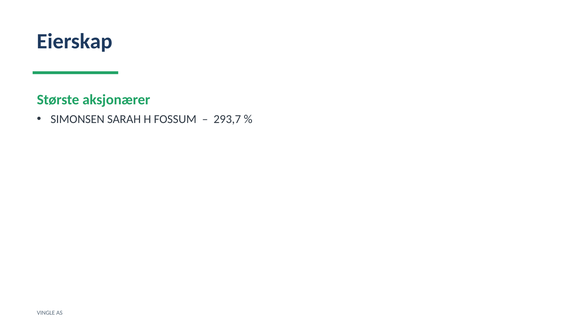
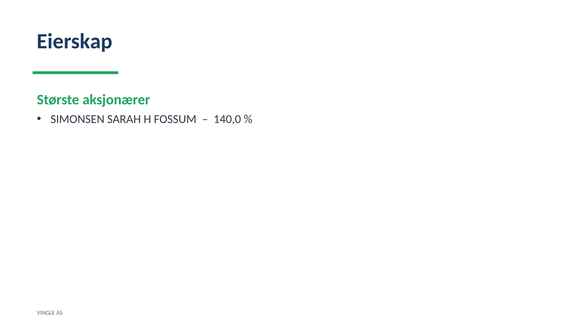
293,7: 293,7 -> 140,0 (227, 119)
